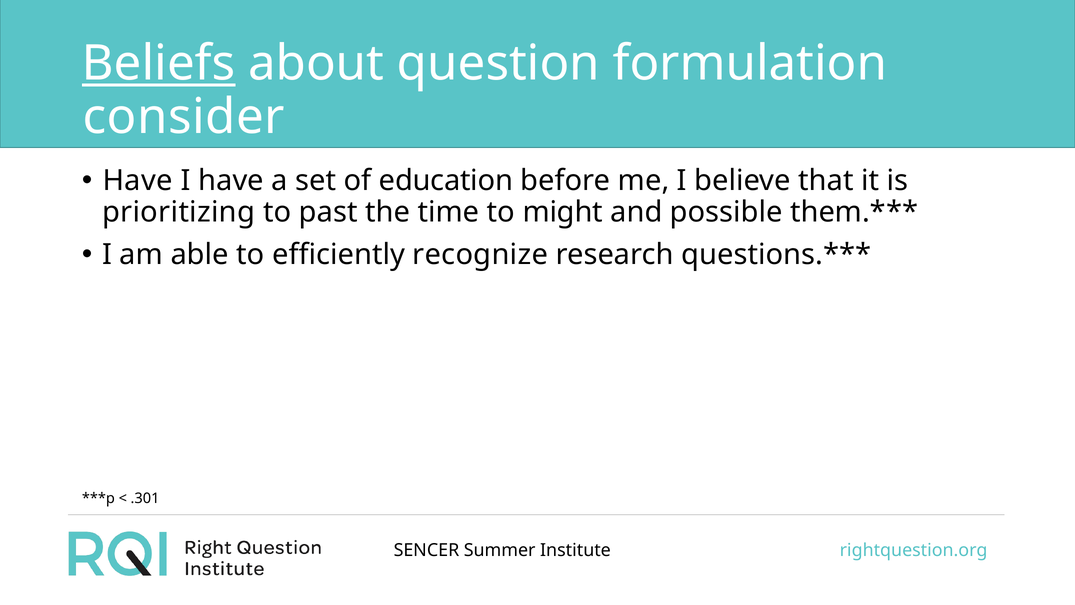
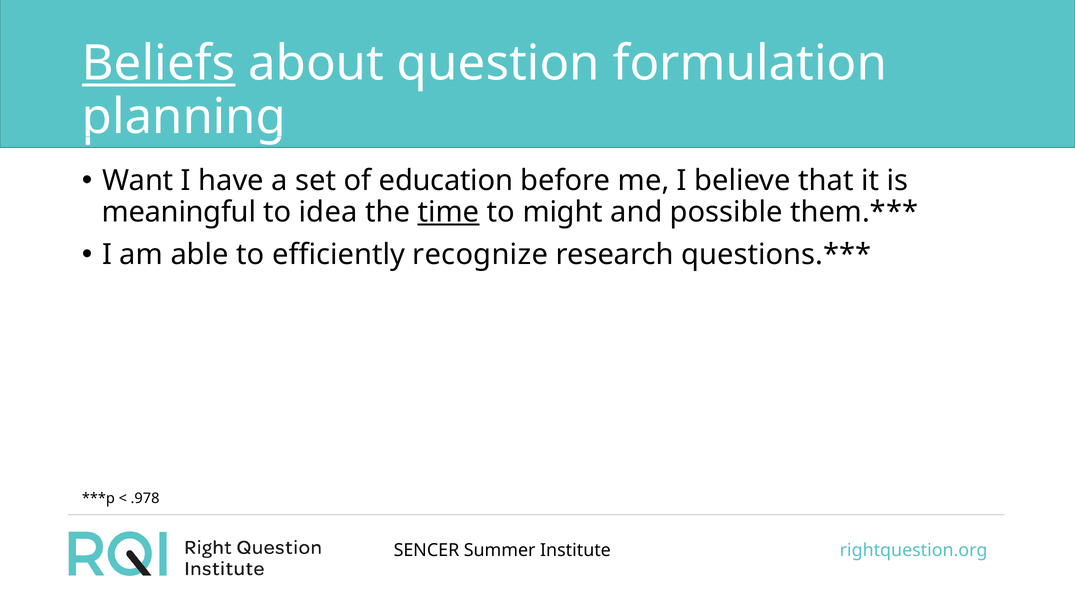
consider: consider -> planning (184, 117)
Have: Have -> Want (138, 181)
prioritizing: prioritizing -> meaningful (179, 212)
past: past -> idea (328, 212)
time underline: none -> present (449, 212)
.301: .301 -> .978 (145, 498)
